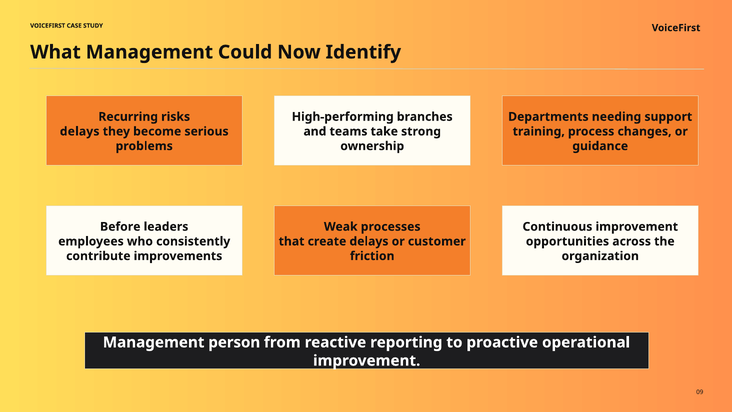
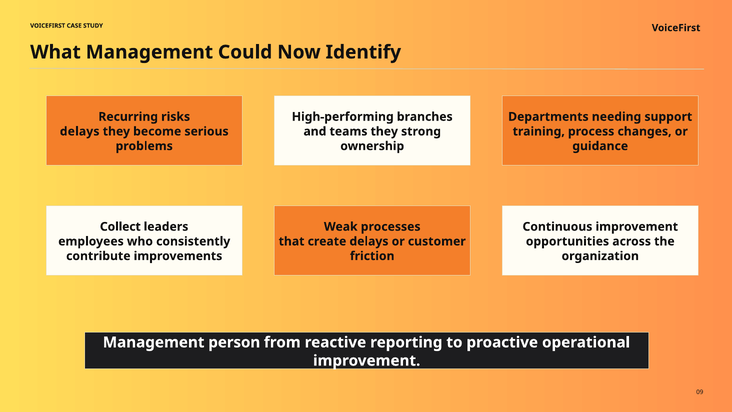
teams take: take -> they (384, 131)
Before: Before -> Collect (120, 227)
